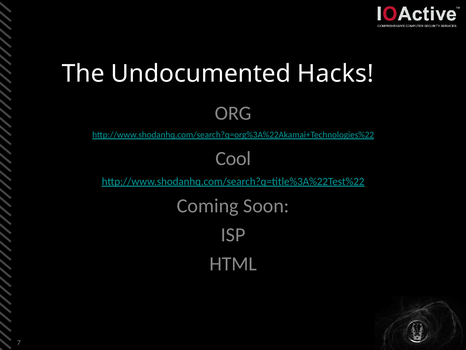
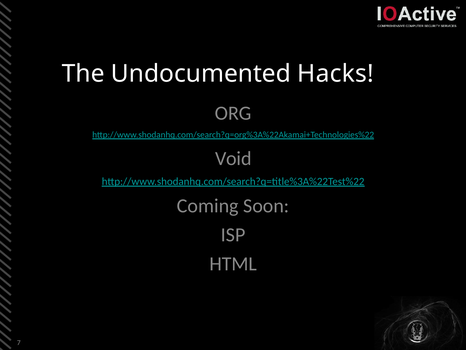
Cool: Cool -> Void (233, 158)
